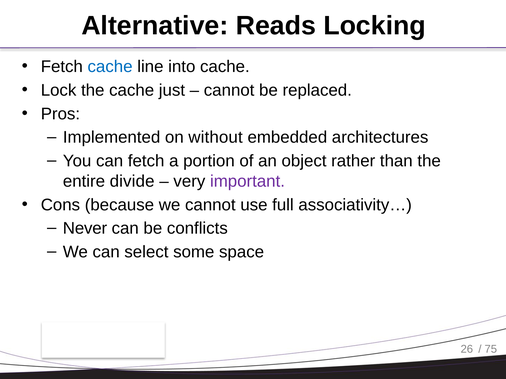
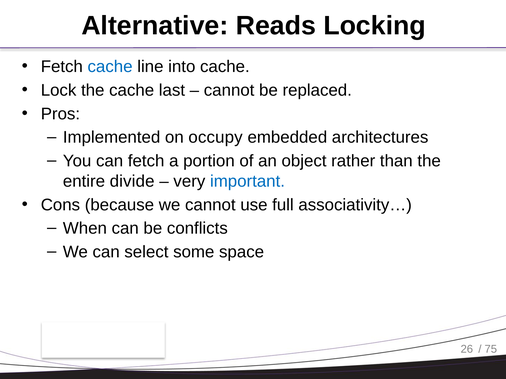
just: just -> last (172, 90)
without: without -> occupy (216, 138)
important colour: purple -> blue (247, 181)
Never: Never -> When (85, 229)
